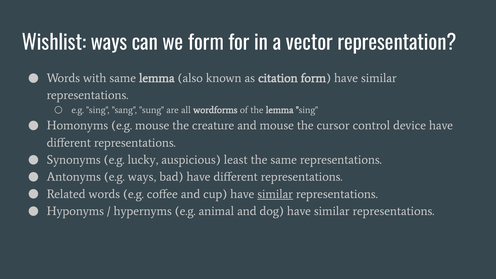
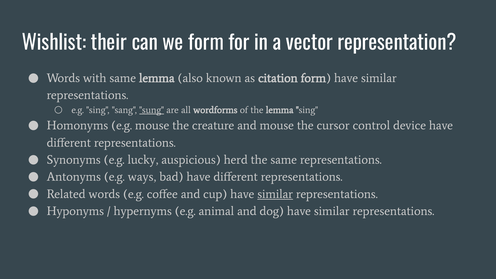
Wishlist ways: ways -> their (109, 43)
sung underline: none -> present (152, 110)
least: least -> herd (236, 160)
